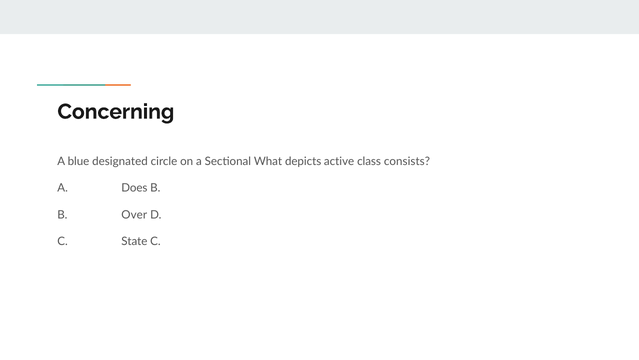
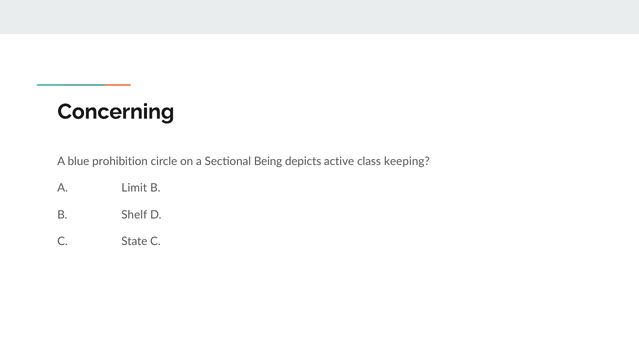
designated: designated -> prohibition (120, 161)
What: What -> Being (268, 161)
consists: consists -> keeping (407, 161)
Does: Does -> Limit (134, 188)
Over: Over -> Shelf (134, 214)
